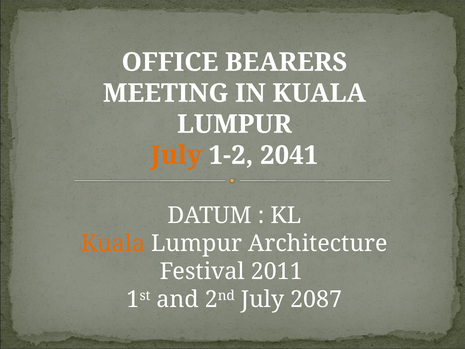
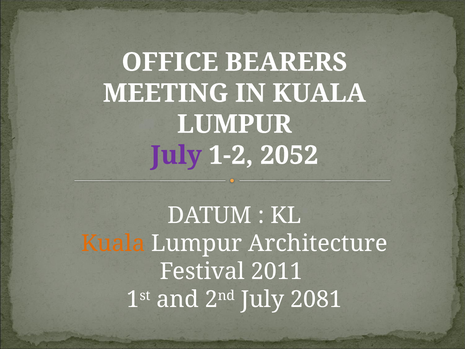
July colour: orange -> purple (176, 155)
2041: 2041 -> 2052 (289, 155)
2087: 2087 -> 2081 (316, 299)
